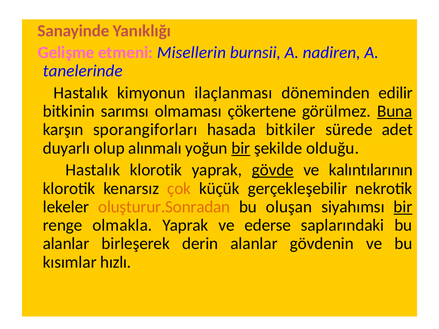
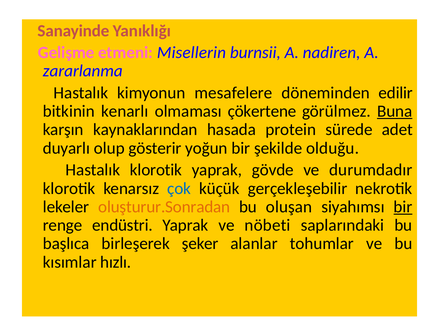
tanelerinde: tanelerinde -> zararlanma (83, 71)
ilaçlanması: ilaçlanması -> mesafelere (233, 93)
sarımsı: sarımsı -> kenarlı (125, 111)
sporangiforları: sporangiforları -> kaynaklarından (145, 130)
bitkiler: bitkiler -> protein (291, 130)
alınmalı: alınmalı -> gösterir (155, 148)
bir underline: present -> none (241, 148)
gövde underline: present -> none (273, 170)
kalıntılarının: kalıntılarının -> durumdadır (371, 170)
çok colour: orange -> blue (179, 189)
olmakla: olmakla -> endüstri (123, 225)
ederse: ederse -> nöbeti (268, 225)
alanlar: alanlar -> başlıca (66, 244)
derin: derin -> şeker (200, 244)
gövdenin: gövdenin -> tohumlar (322, 244)
